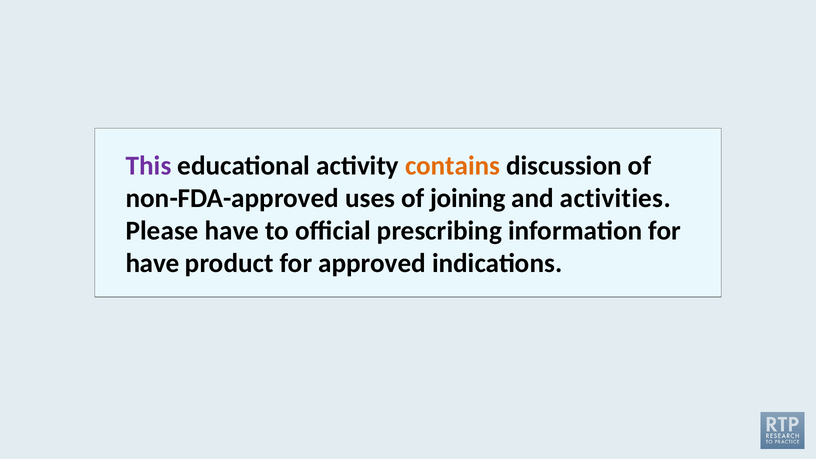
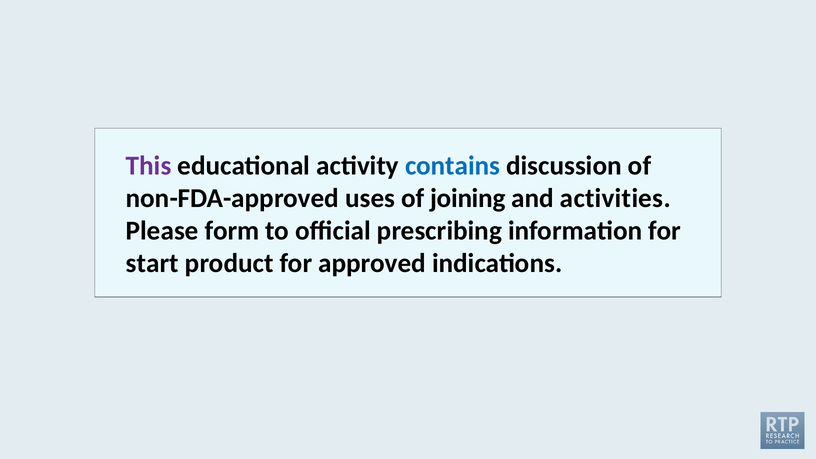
contains colour: orange -> blue (453, 166)
Please have: have -> form (232, 231)
have: have -> start (152, 264)
